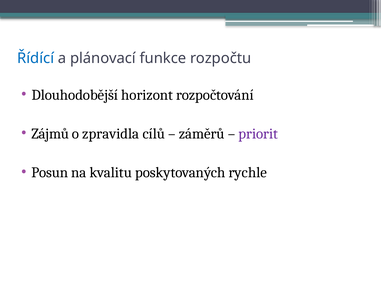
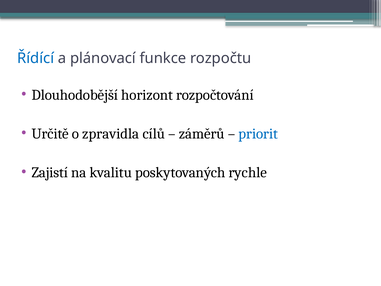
Zájmů: Zájmů -> Určitě (50, 134)
priorit colour: purple -> blue (258, 134)
Posun: Posun -> Zajistí (50, 172)
